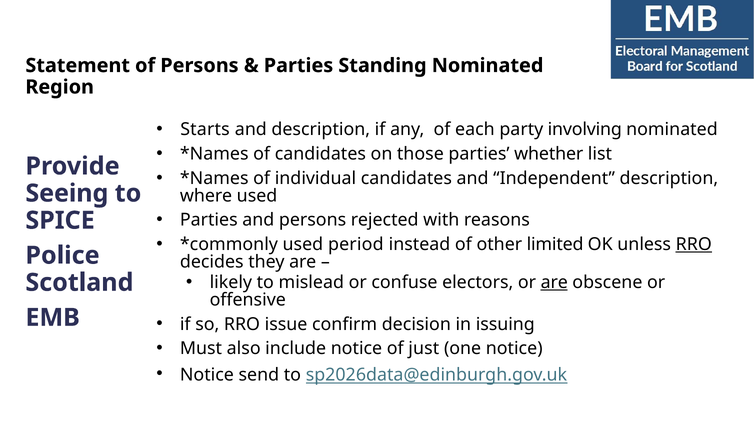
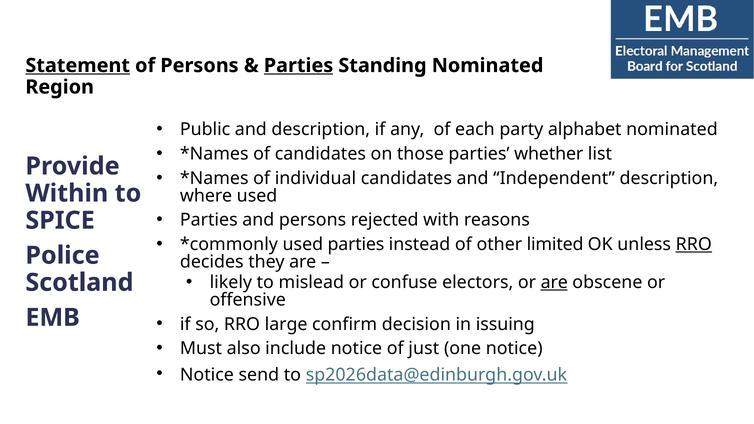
Statement underline: none -> present (78, 66)
Parties underline: none -> present (299, 66)
Starts: Starts -> Public (205, 130)
involving: involving -> alphabet (585, 130)
Seeing: Seeing -> Within (67, 193)
used period: period -> parties (356, 244)
issue: issue -> large (286, 324)
